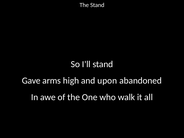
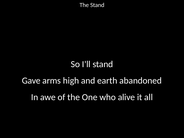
upon: upon -> earth (107, 81)
walk: walk -> alive (126, 97)
